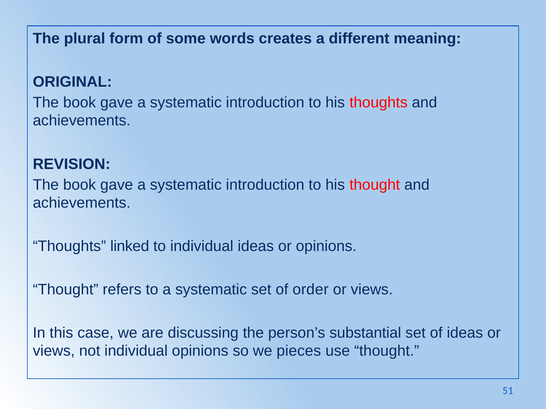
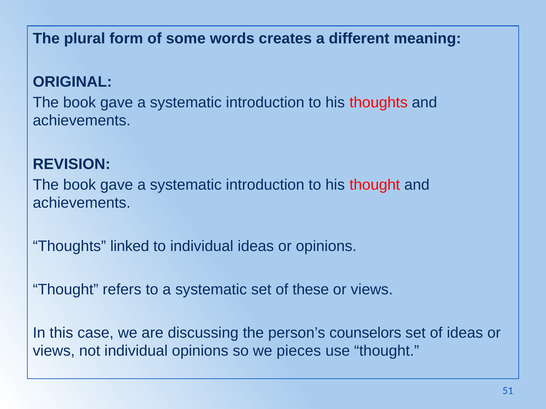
order: order -> these (311, 290)
substantial: substantial -> counselors (365, 333)
